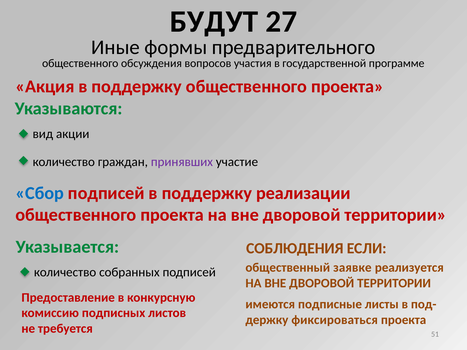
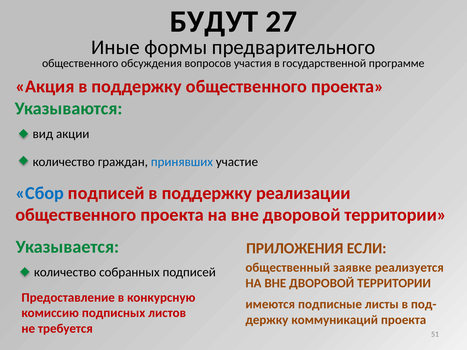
принявших colour: purple -> blue (182, 162)
СОБЛЮДЕНИЯ: СОБЛЮДЕНИЯ -> ПРИЛОЖЕНИЯ (295, 249)
фиксироваться: фиксироваться -> коммуникаций (335, 320)
